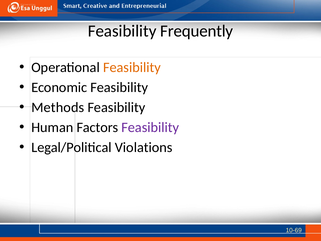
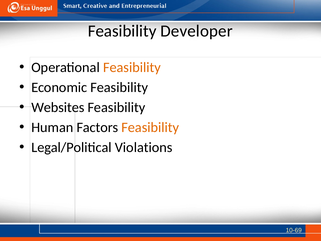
Frequently: Frequently -> Developer (197, 31)
Methods: Methods -> Websites (58, 107)
Feasibility colour: purple -> orange (150, 127)
